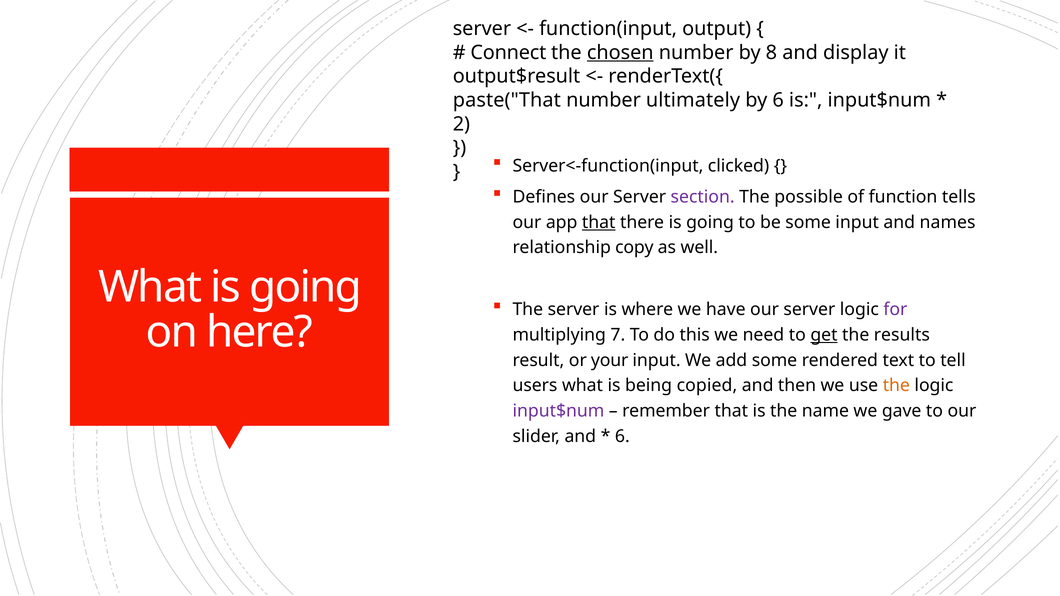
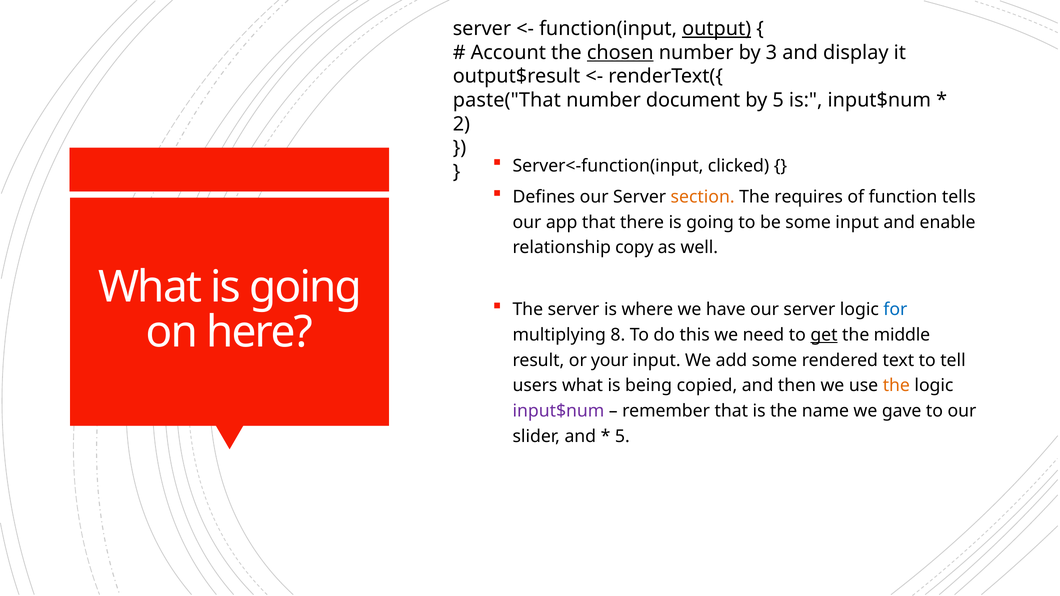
output underline: none -> present (717, 29)
Connect: Connect -> Account (508, 53)
8: 8 -> 3 (771, 53)
ultimately: ultimately -> document (693, 100)
by 6: 6 -> 5 (778, 100)
section colour: purple -> orange (703, 197)
possible: possible -> requires (809, 197)
that underline: present -> none (599, 222)
names: names -> enable (948, 222)
for colour: purple -> blue (895, 310)
7: 7 -> 8 (618, 335)
results: results -> middle (902, 335)
6: 6 -> 5 (622, 437)
